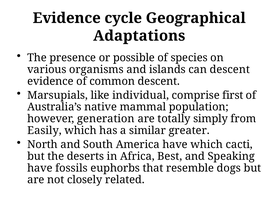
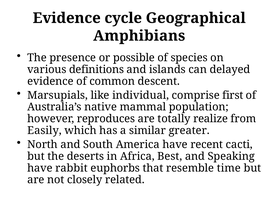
Adaptations: Adaptations -> Amphibians (139, 36)
organisms: organisms -> definitions (97, 69)
can descent: descent -> delayed (230, 69)
generation: generation -> reproduces (106, 119)
simply: simply -> realize (211, 119)
have which: which -> recent (207, 145)
fossils: fossils -> rabbit (71, 168)
dogs: dogs -> time (229, 168)
